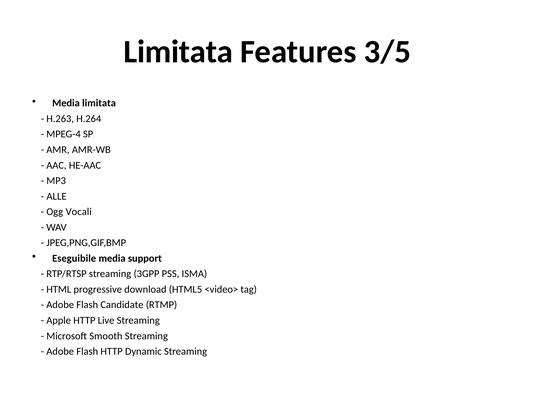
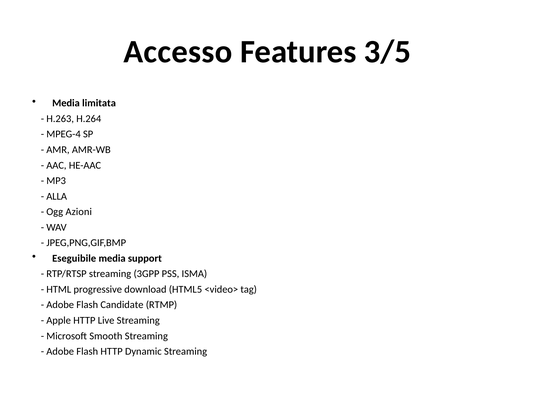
Limitata: Limitata -> Accesso (178, 52)
ALLE: ALLE -> ALLA (57, 196)
Vocali: Vocali -> Azioni (79, 212)
